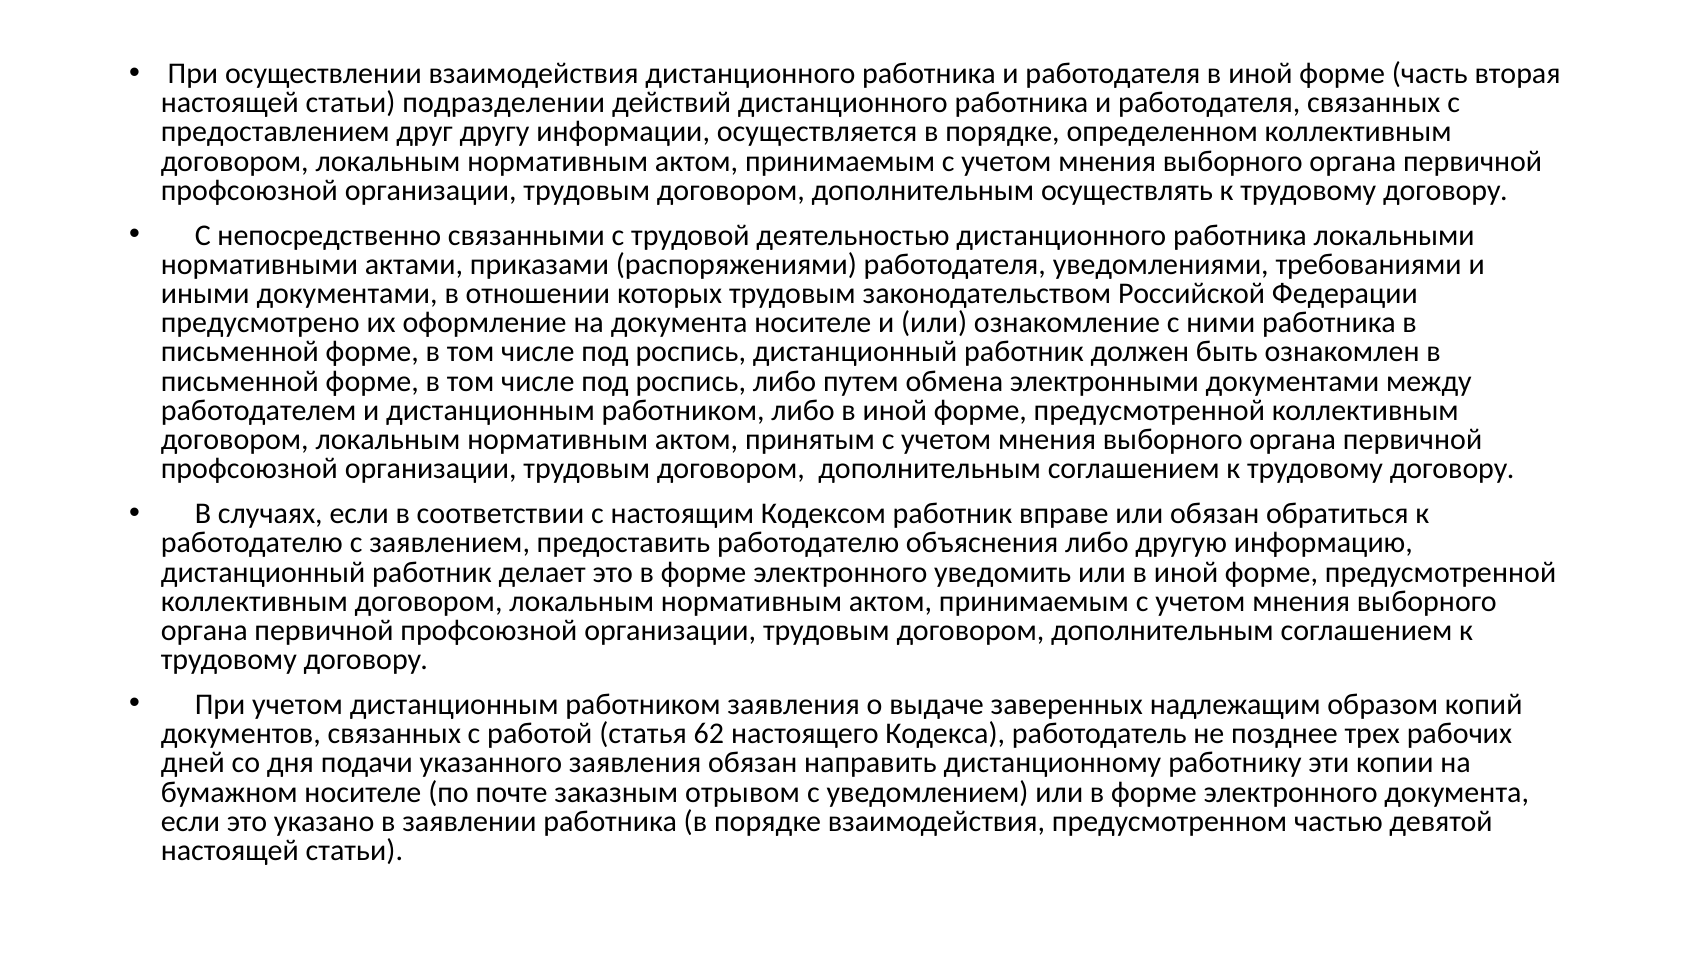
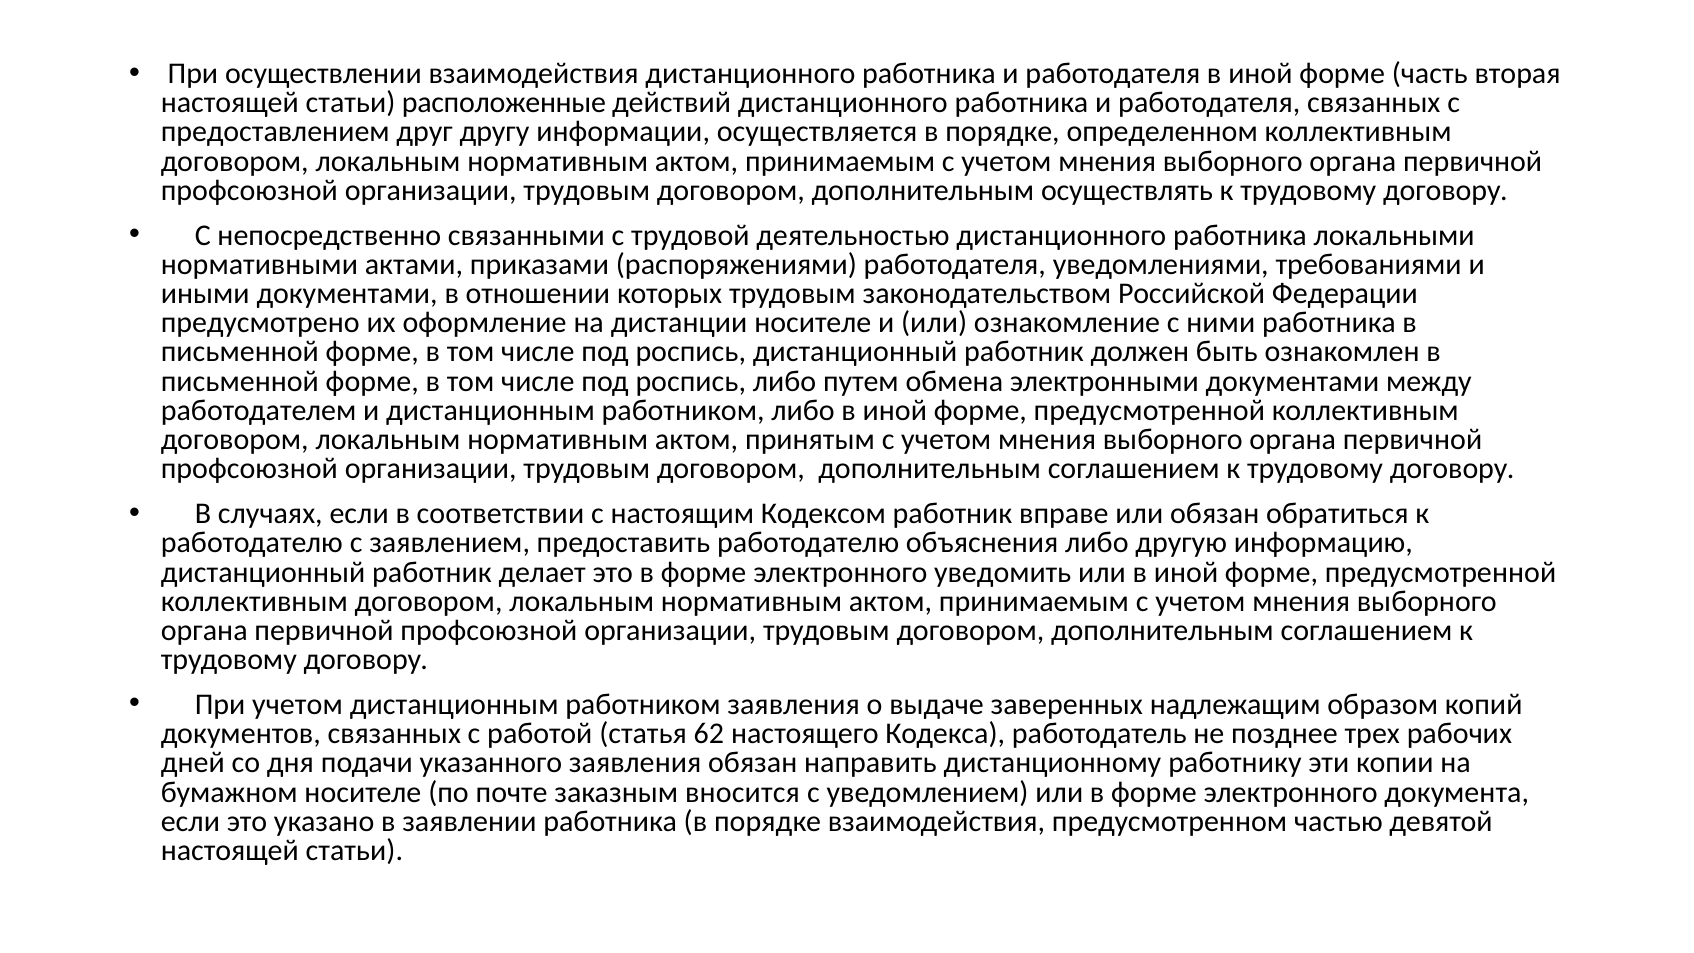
подразделении: подразделении -> расположенные (504, 103)
на документа: документа -> дистанции (679, 323)
отрывом: отрывом -> вносится (743, 792)
